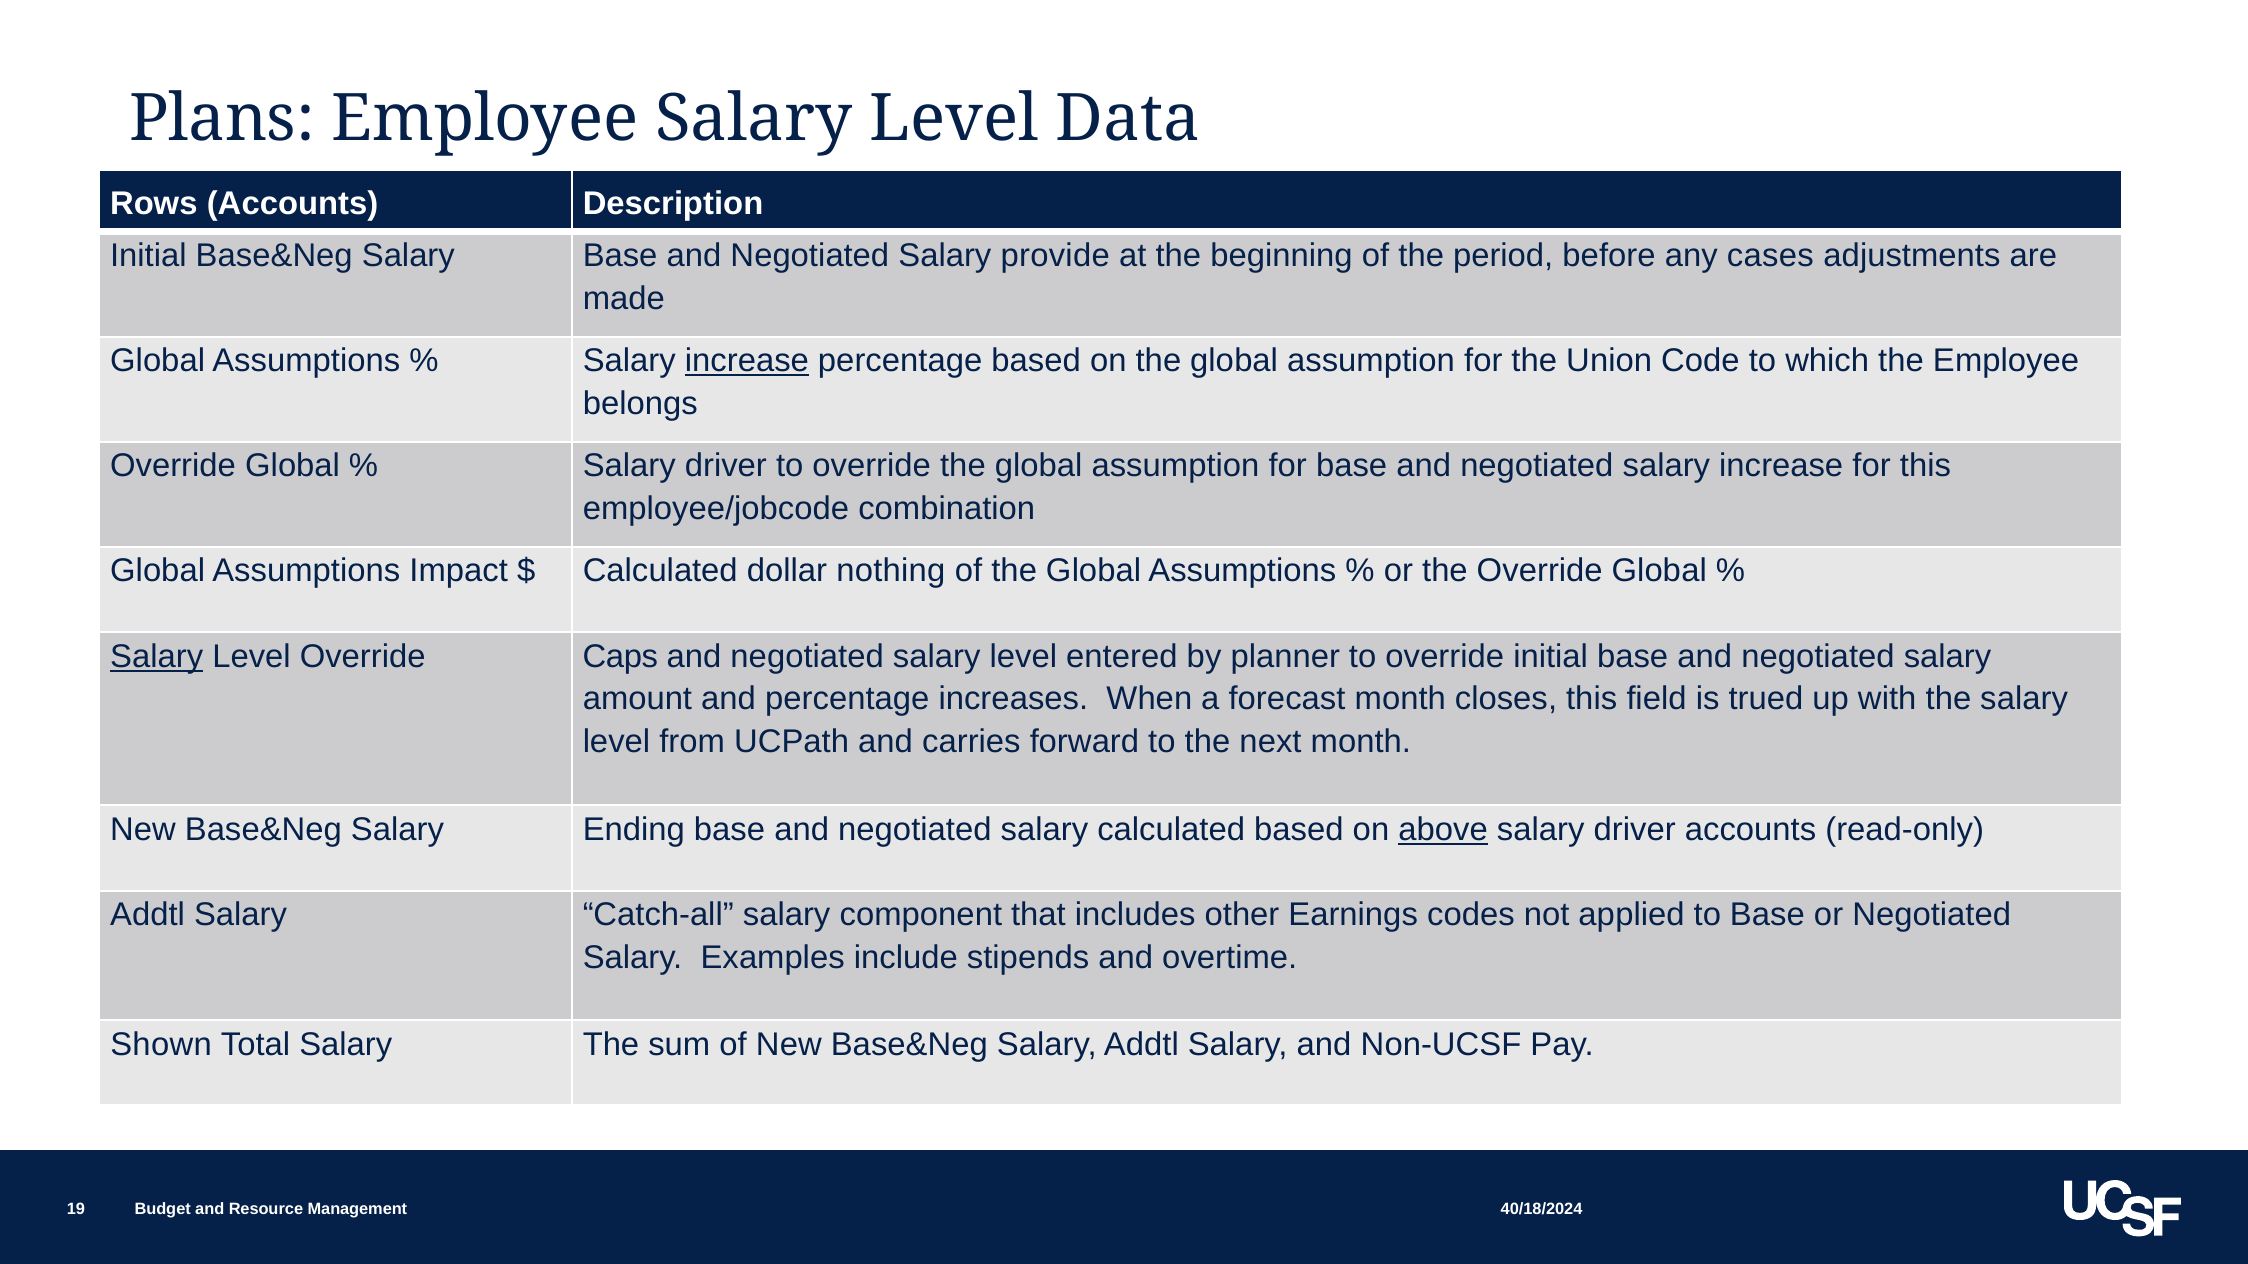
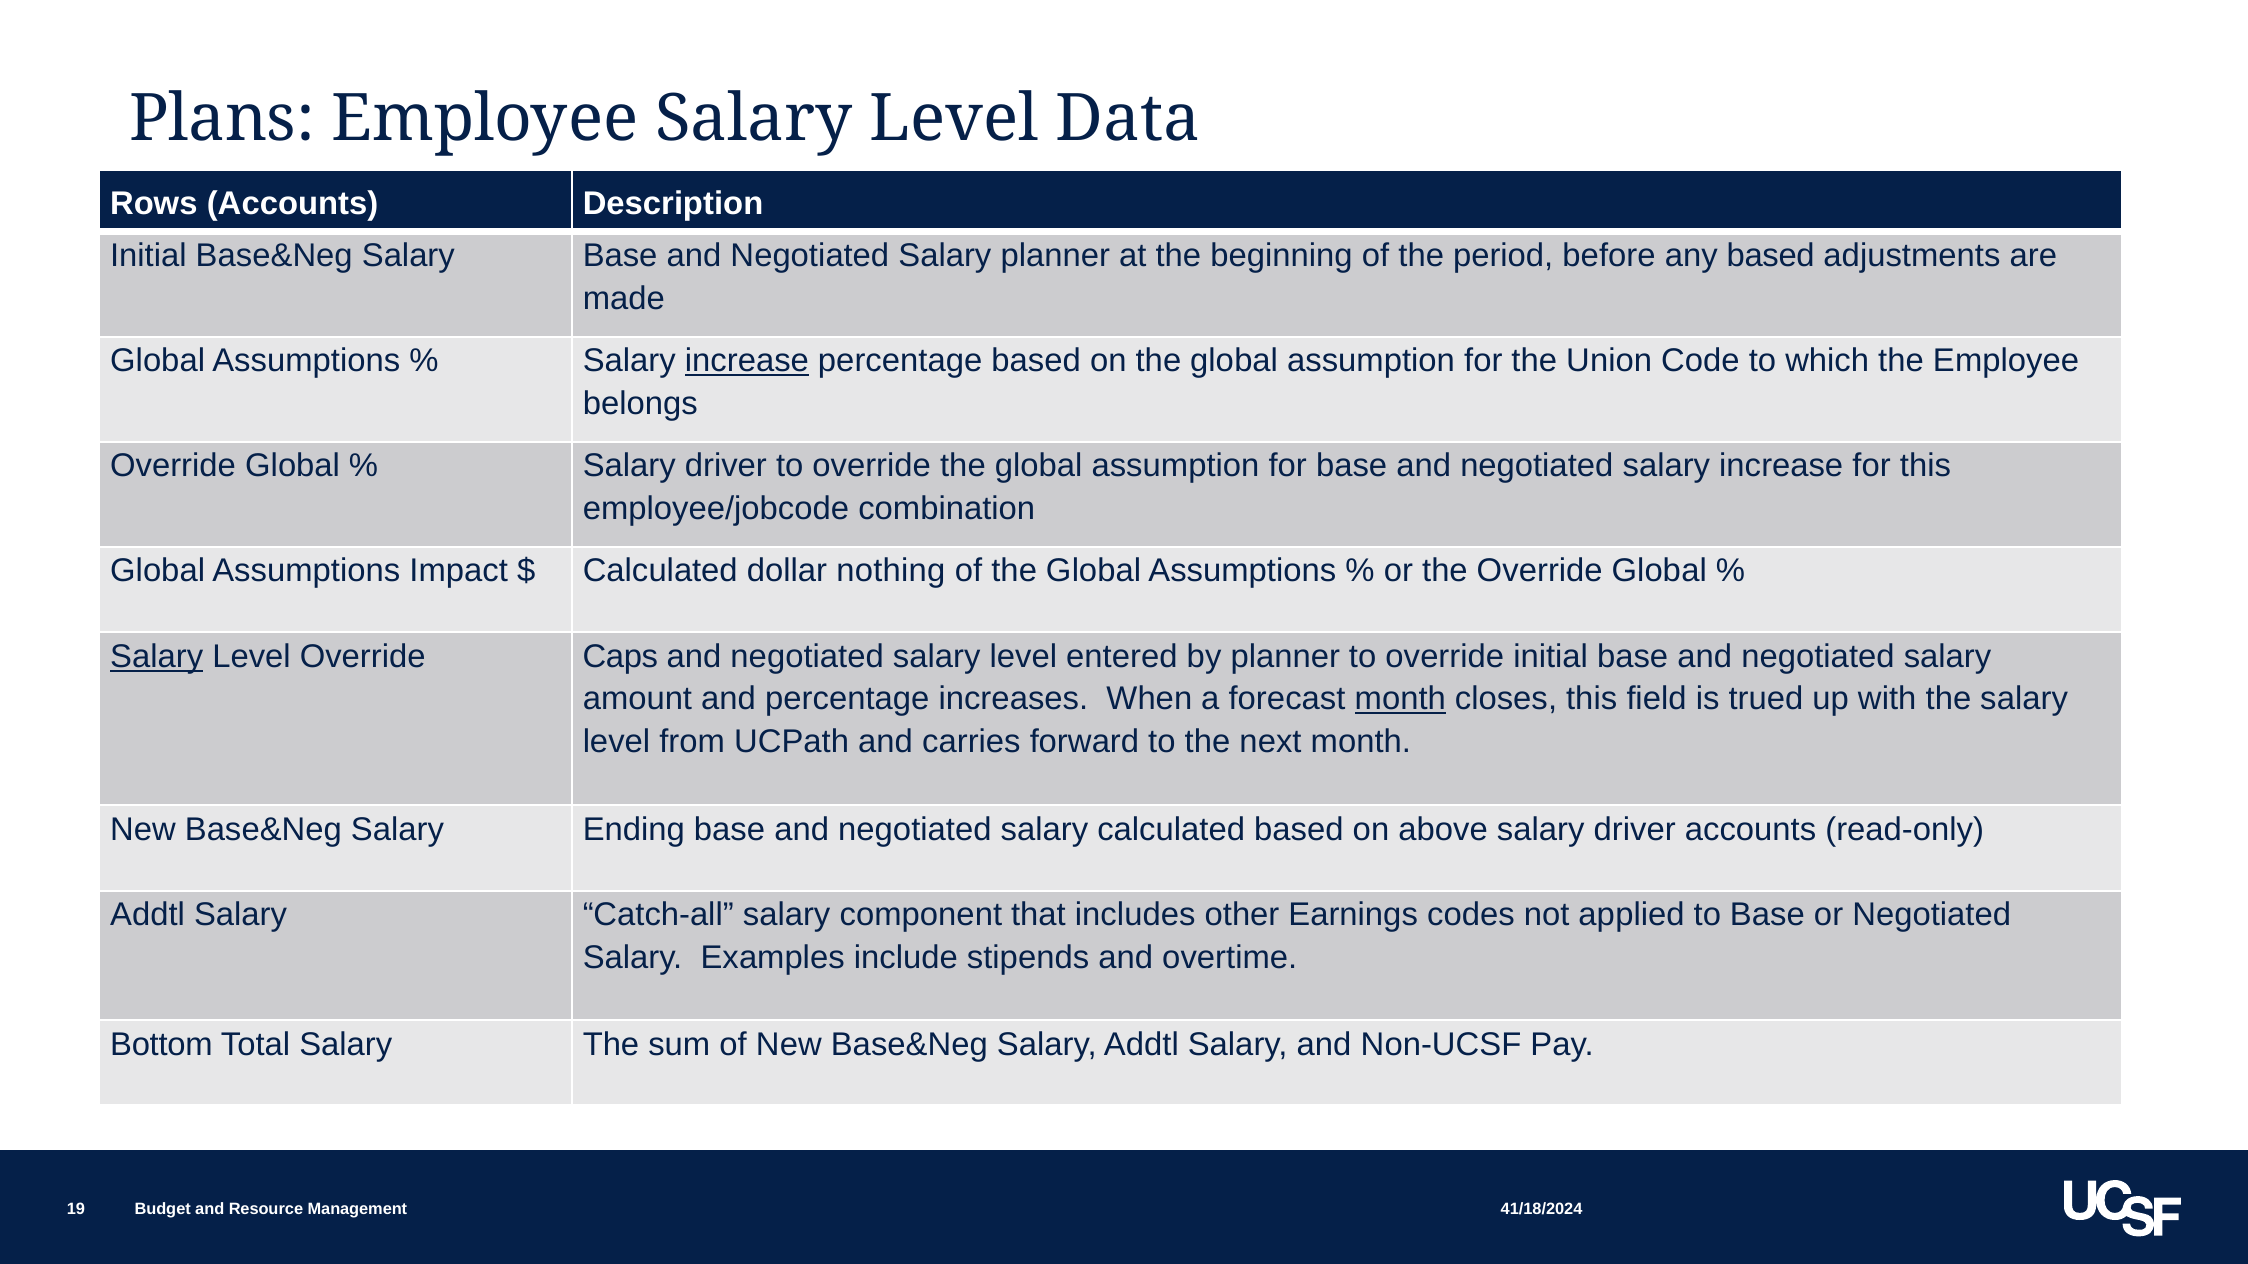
Salary provide: provide -> planner (1055, 256)
any cases: cases -> based (1771, 256)
month underline: none -> present (1400, 699)
above underline: present -> none (1443, 830)
Shown: Shown -> Bottom (161, 1045)
40/18/2024: 40/18/2024 -> 41/18/2024 (1542, 1210)
